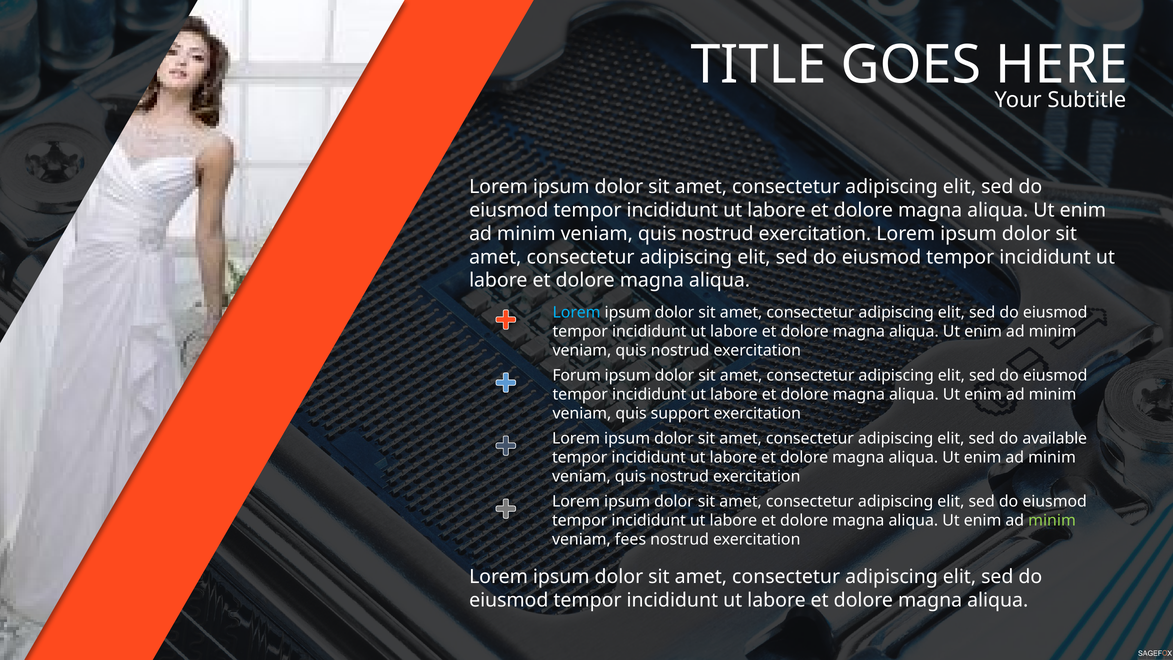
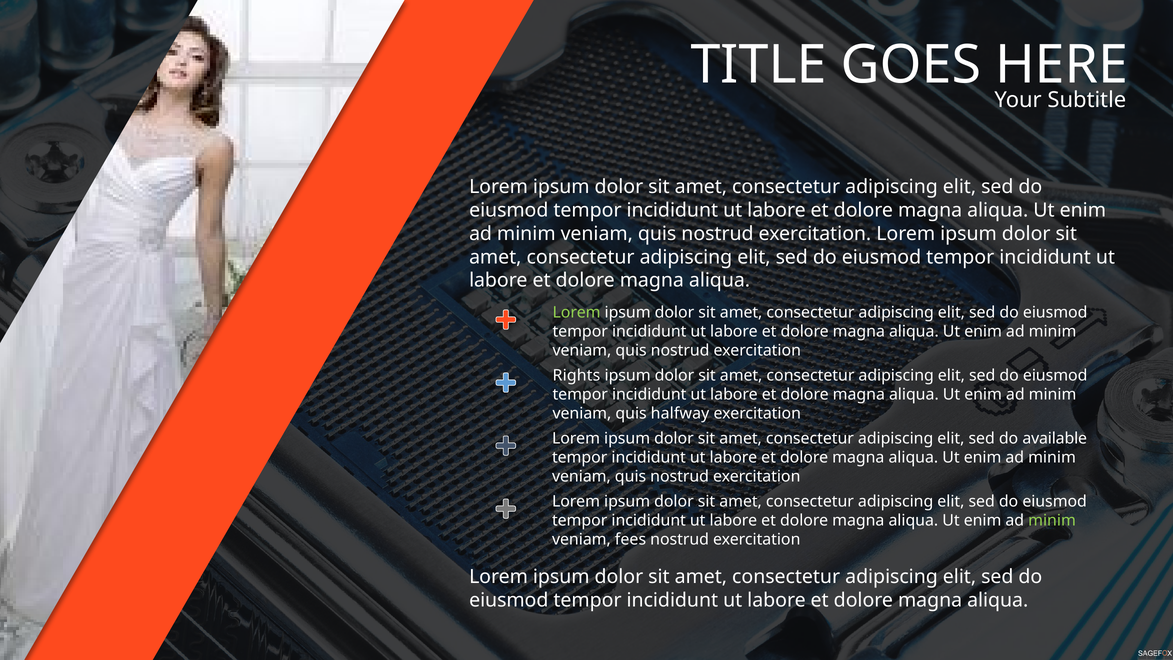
Lorem colour: light blue -> light green (577, 312)
Forum: Forum -> Rights (576, 375)
support: support -> halfway (680, 414)
